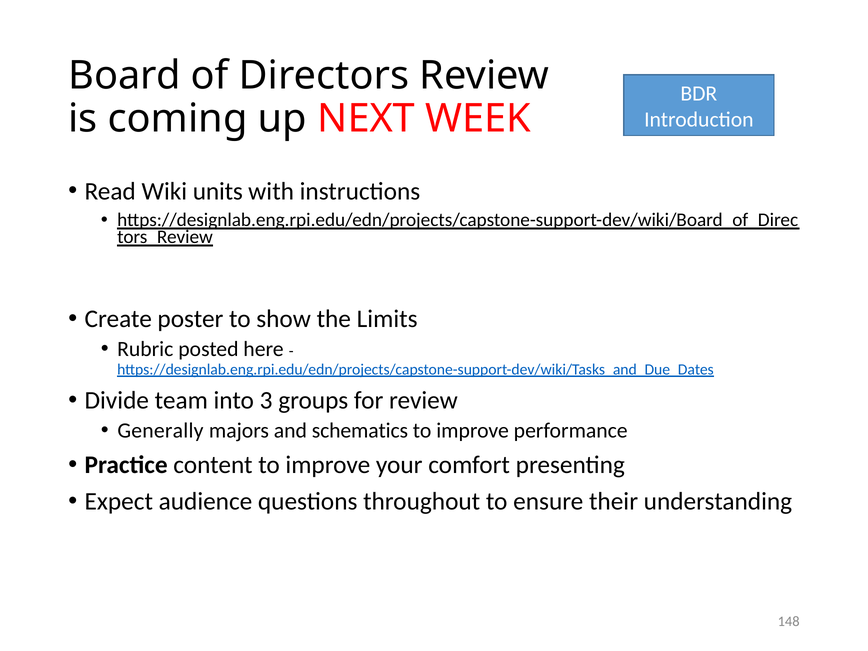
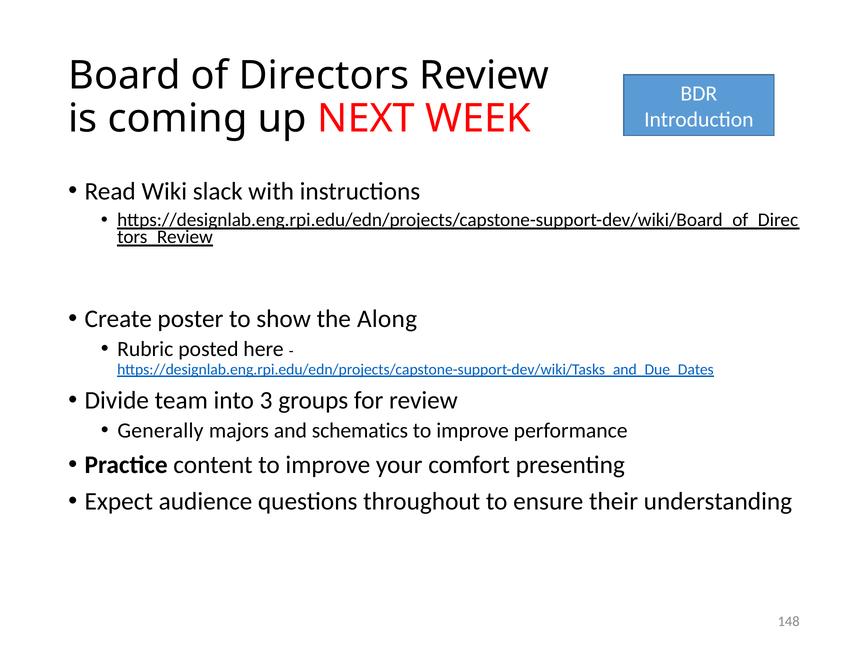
units: units -> slack (218, 191)
Limits: Limits -> Along (387, 319)
